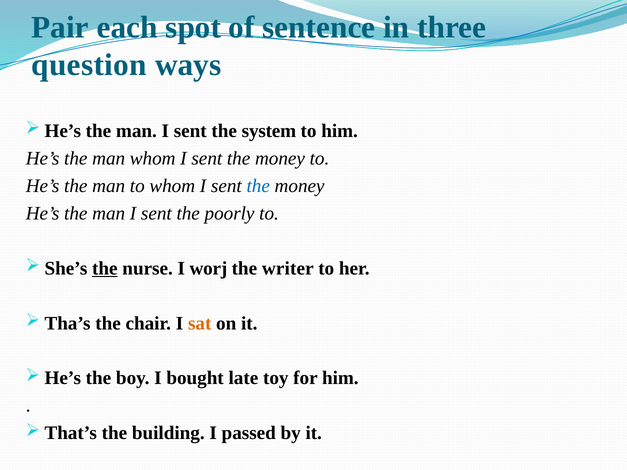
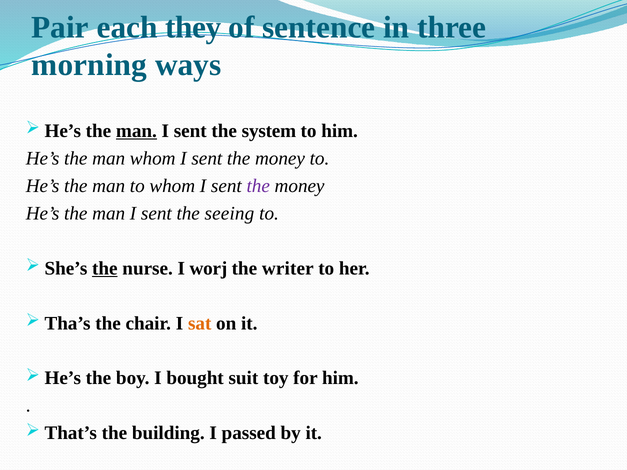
spot: spot -> they (193, 27)
question: question -> morning (89, 65)
man underline: none -> present (136, 131)
the colour: blue -> purple (258, 186)
poorly: poorly -> seeing (229, 213)
late: late -> suit (243, 378)
